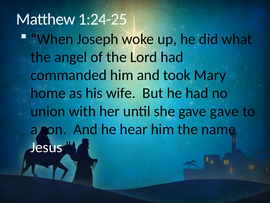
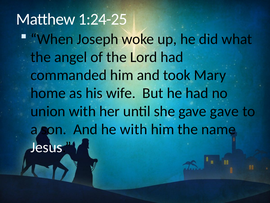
he hear: hear -> with (134, 129)
